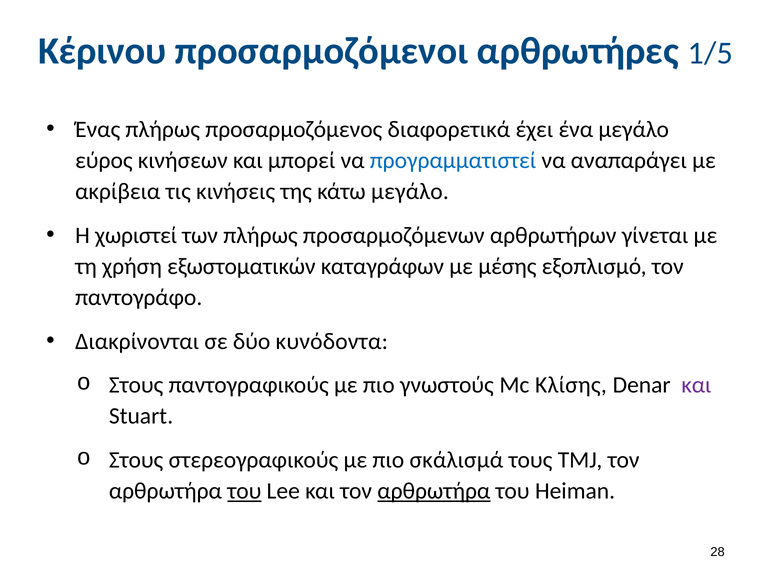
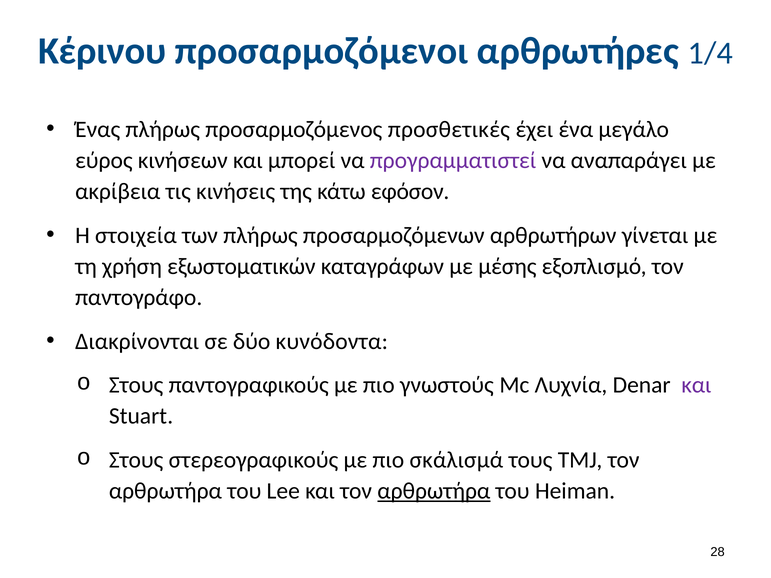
1/5: 1/5 -> 1/4 (710, 53)
διαφορετικά: διαφορετικά -> προσθετικές (449, 129)
προγραμματιστεί colour: blue -> purple (453, 160)
κάτω μεγάλο: μεγάλο -> εφόσον (410, 192)
χωριστεί: χωριστεί -> στοιχεία (136, 235)
Κλίσης: Κλίσης -> Λυχνία (571, 385)
του underline: present -> none (244, 491)
